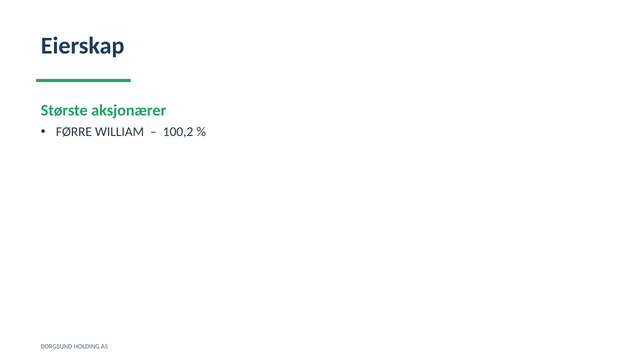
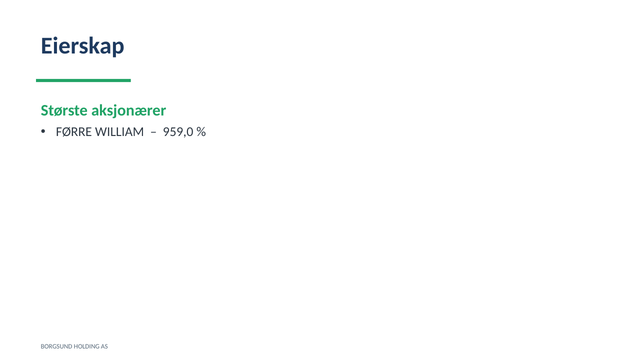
100,2: 100,2 -> 959,0 (178, 132)
